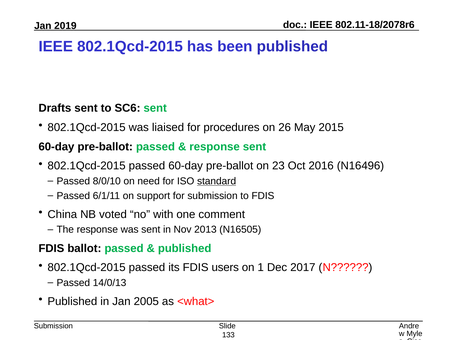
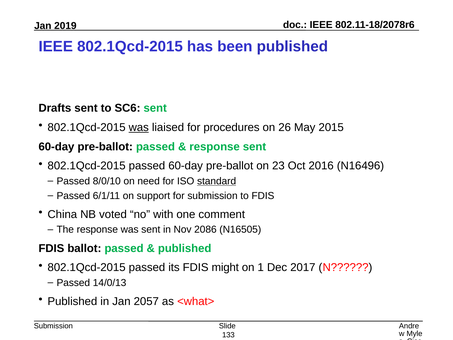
was underline: none -> present (139, 127)
2013: 2013 -> 2086 (205, 229)
users: users -> might (225, 267)
2005: 2005 -> 2057 (146, 301)
